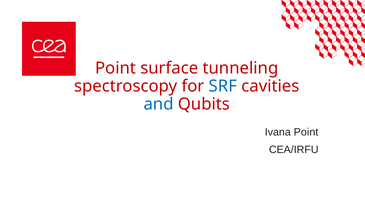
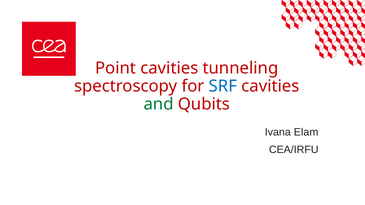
Point surface: surface -> cavities (169, 68)
and colour: blue -> green (159, 104)
Ivana Point: Point -> Elam (306, 132)
